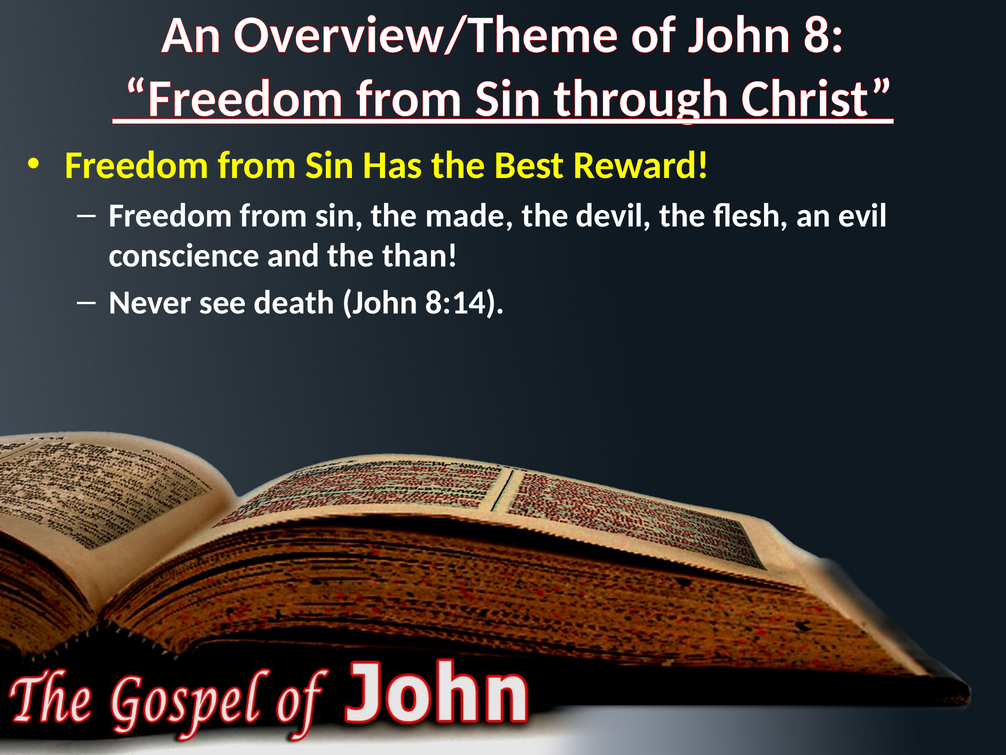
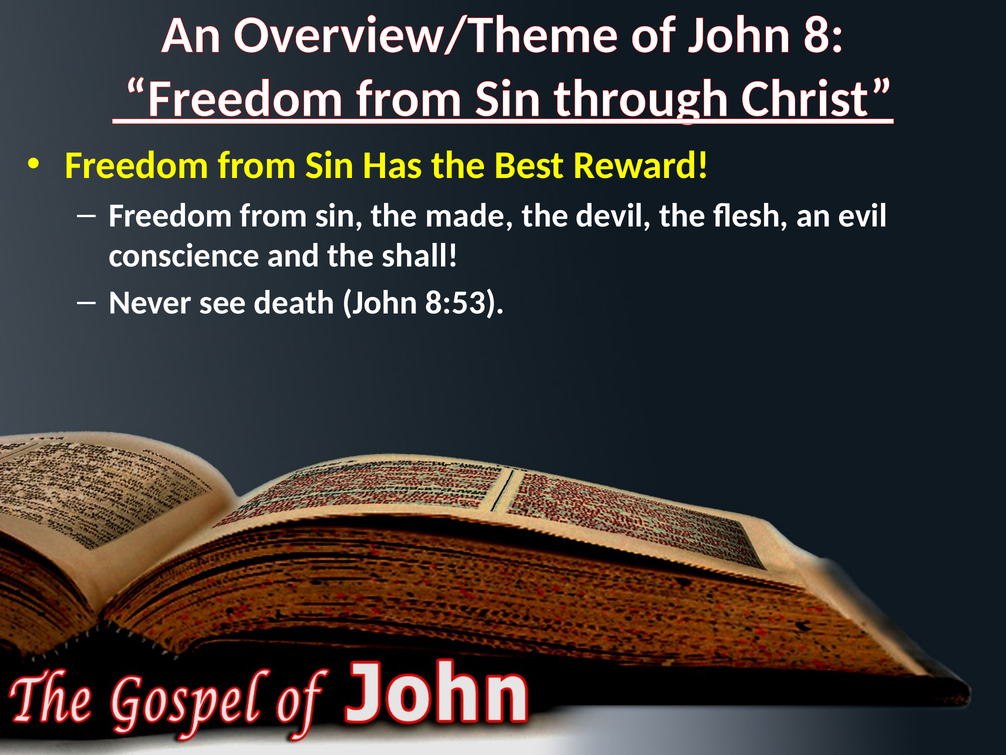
than: than -> shall (420, 256)
8:14: 8:14 -> 8:53 (465, 302)
